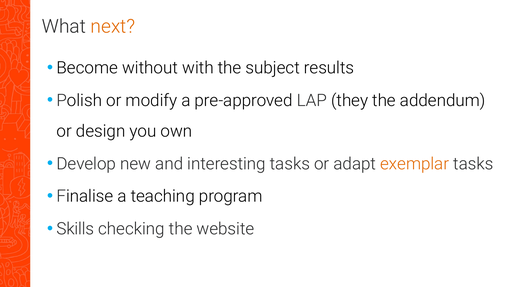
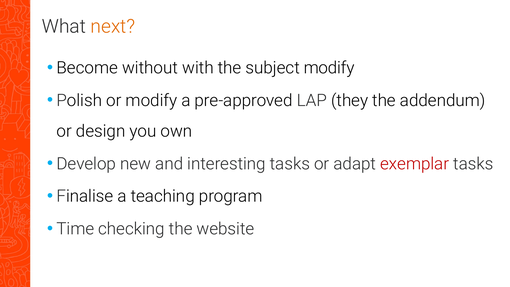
subject results: results -> modify (329, 68)
exemplar colour: orange -> red (415, 164)
Skills: Skills -> Time (75, 229)
